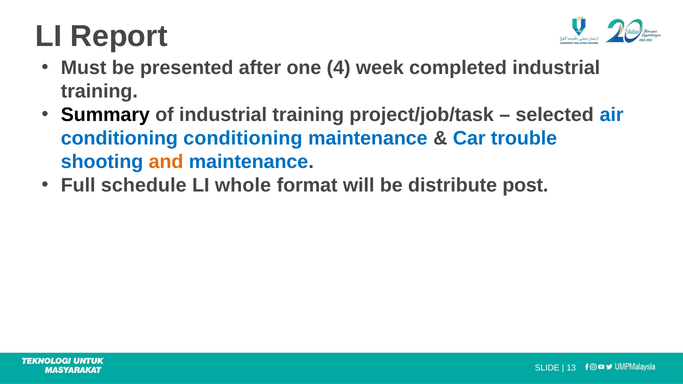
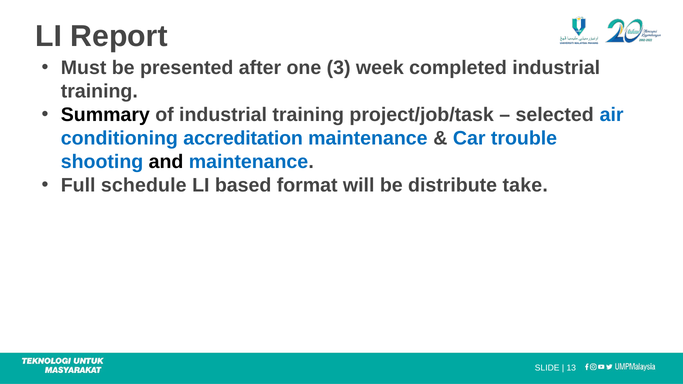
4: 4 -> 3 (339, 68)
conditioning conditioning: conditioning -> accreditation (243, 138)
and colour: orange -> black (166, 162)
whole: whole -> based (243, 185)
post: post -> take (525, 185)
